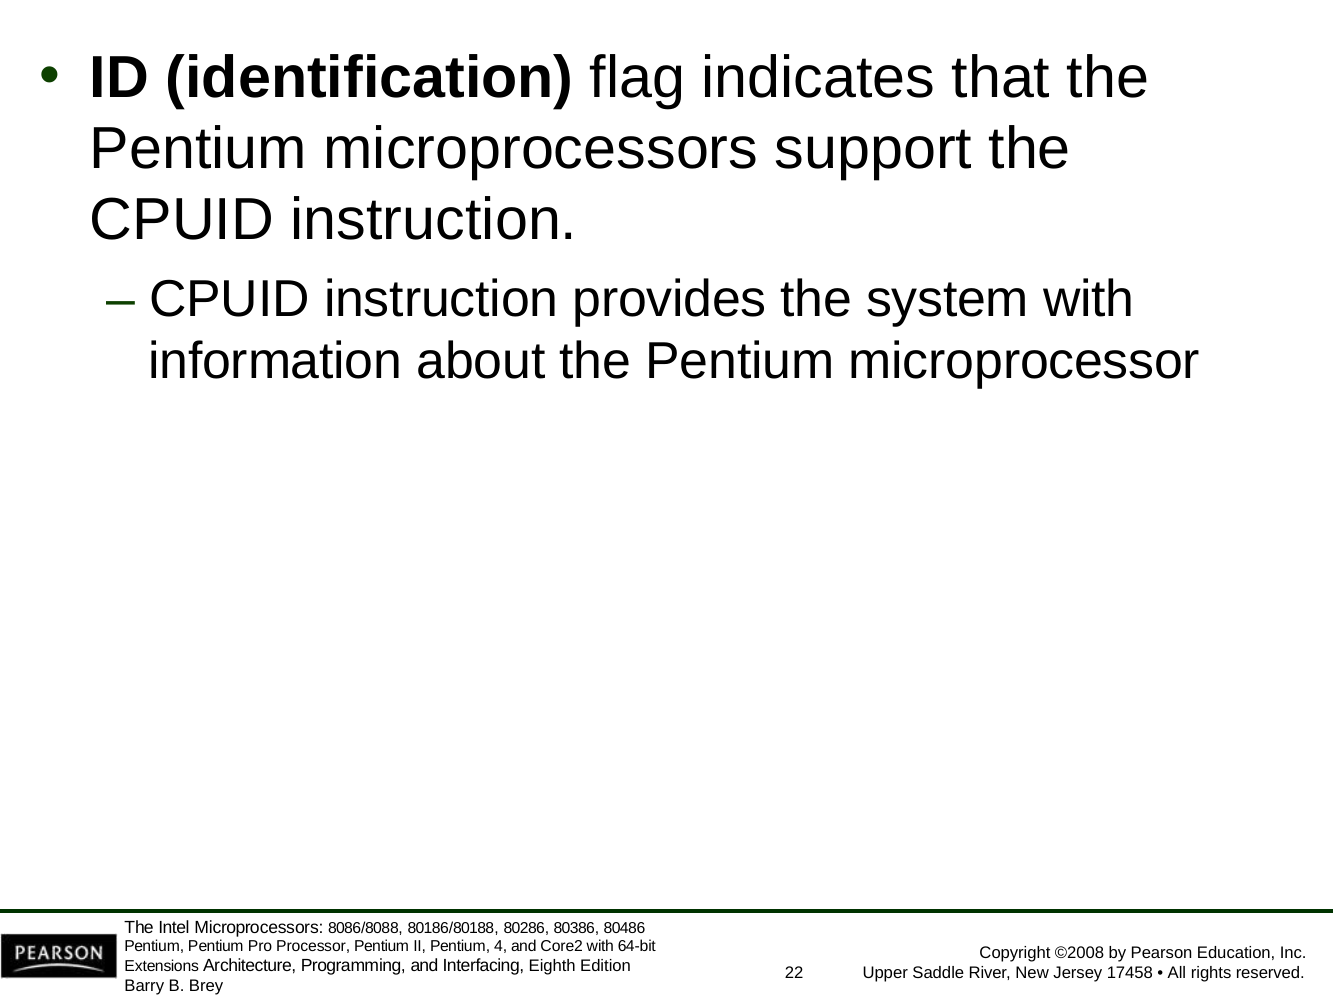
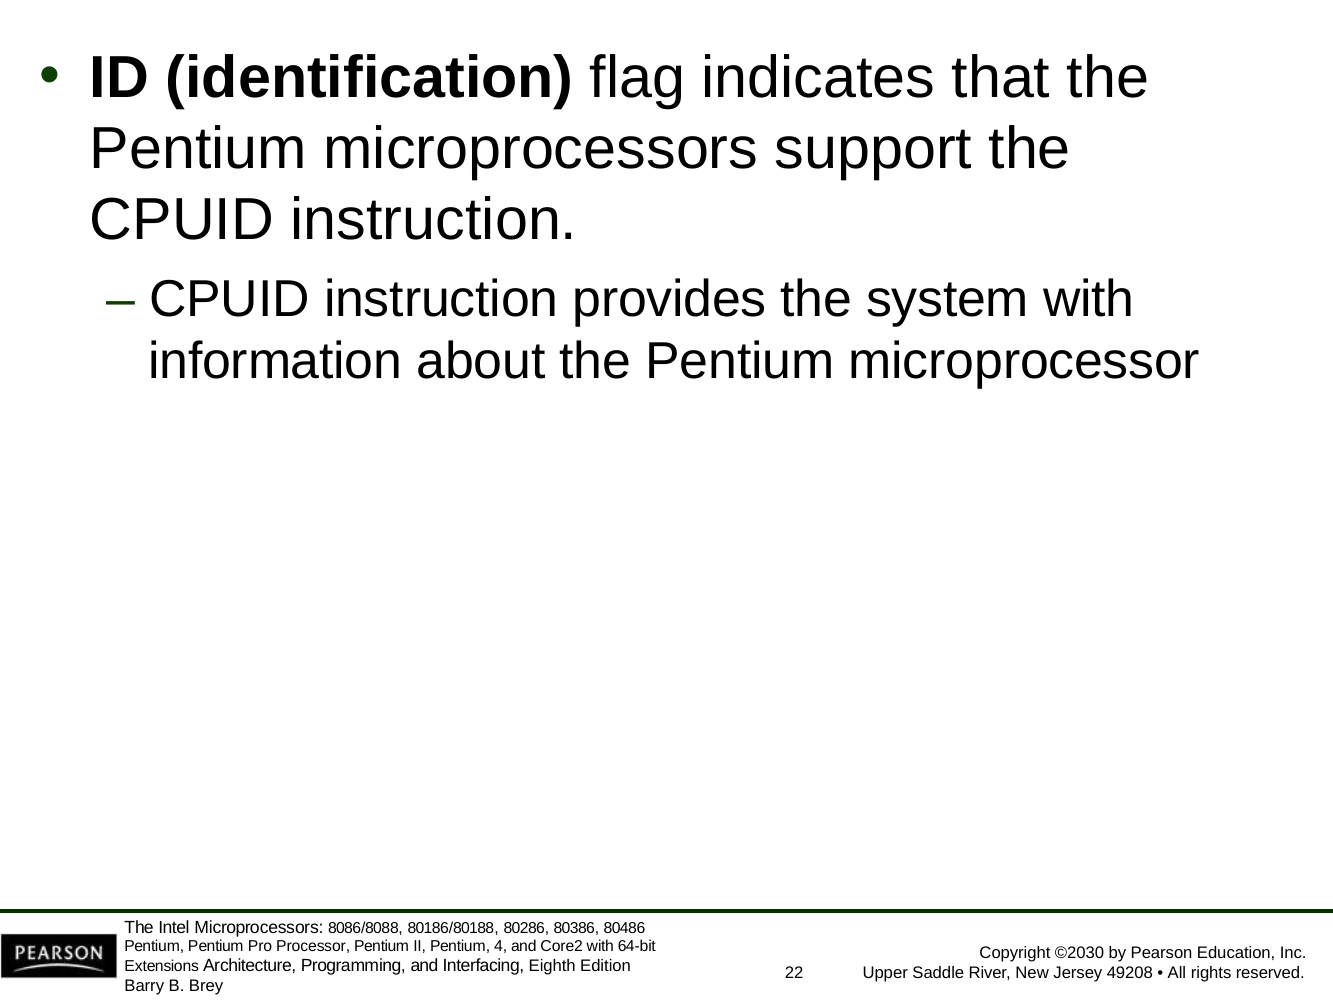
©2008: ©2008 -> ©2030 (1080, 952)
17458: 17458 -> 49208 (1130, 973)
